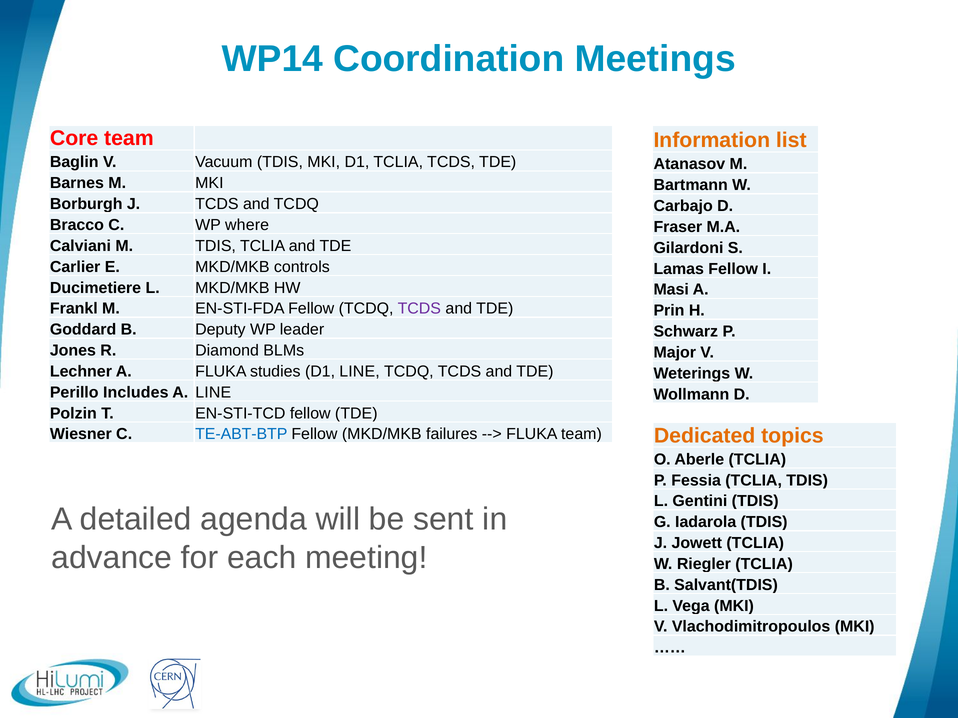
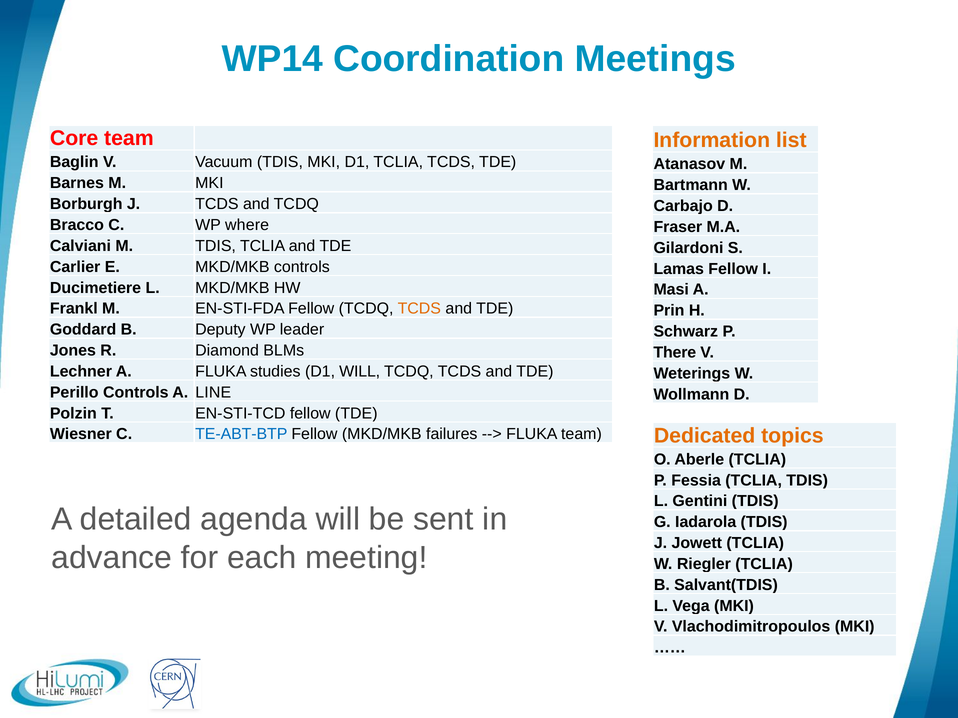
TCDS colour: purple -> orange (419, 309)
Major: Major -> There (675, 353)
D1 LINE: LINE -> WILL (360, 372)
Perillo Includes: Includes -> Controls (136, 393)
